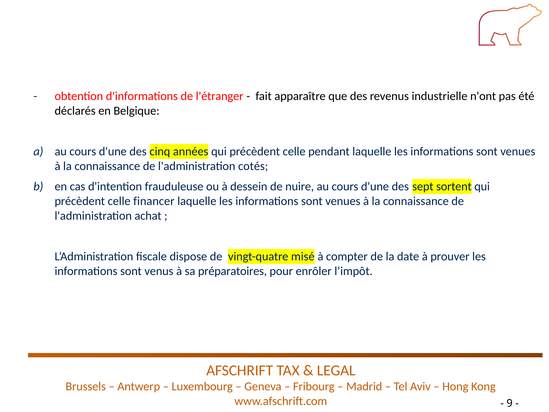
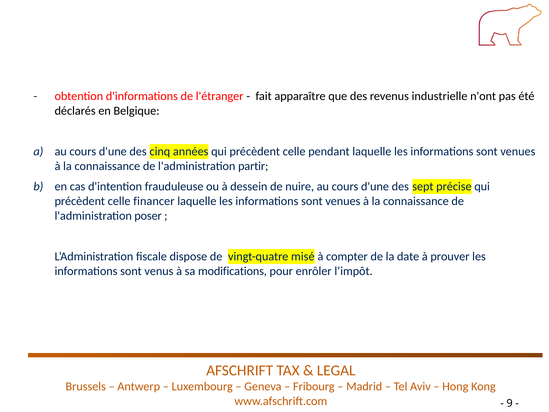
cotés: cotés -> partir (253, 166)
sortent: sortent -> précise (454, 186)
achat: achat -> poser (148, 216)
préparatoires: préparatoires -> modifications (232, 271)
